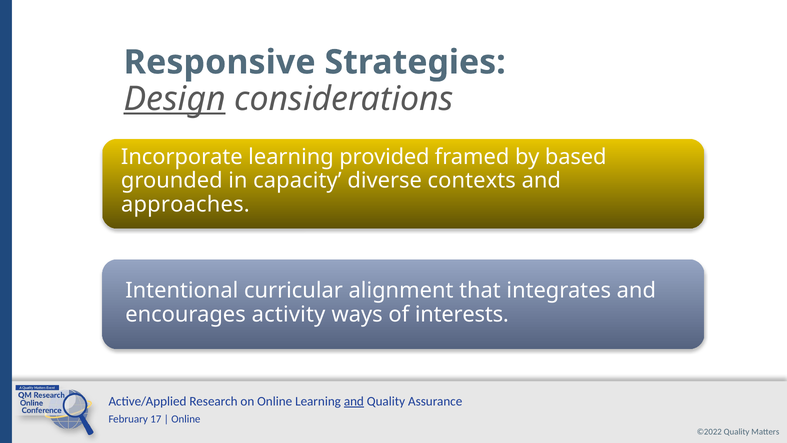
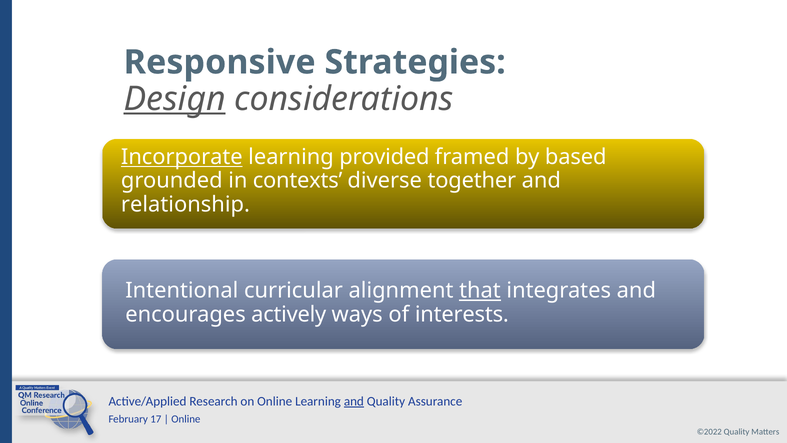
Incorporate underline: none -> present (182, 157)
capacity: capacity -> contexts (298, 181)
contexts: contexts -> together (472, 181)
approaches: approaches -> relationship (185, 204)
that underline: none -> present (480, 291)
activity: activity -> actively (289, 314)
